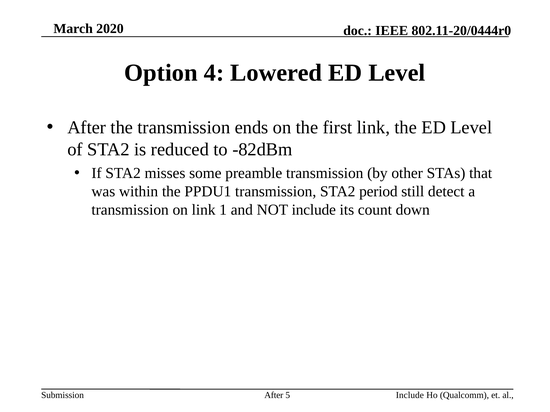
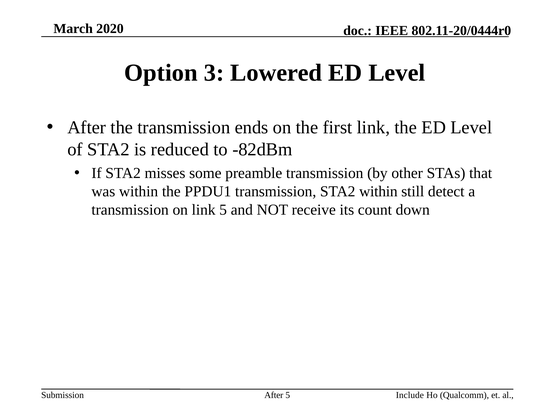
4: 4 -> 3 (214, 73)
STA2 period: period -> within (378, 192)
link 1: 1 -> 5 (223, 210)
NOT include: include -> receive (314, 210)
